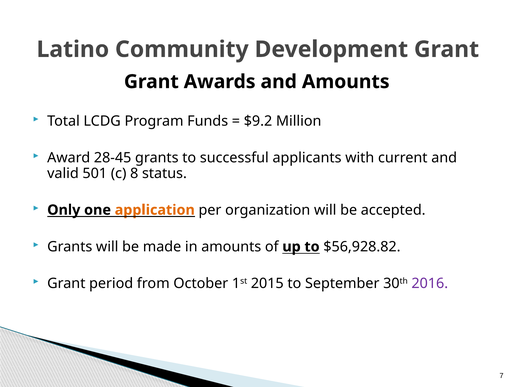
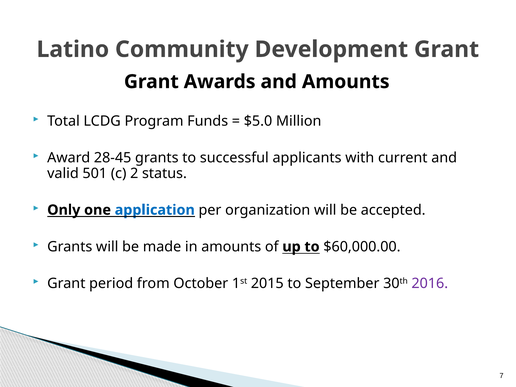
$9.2: $9.2 -> $5.0 (258, 121)
8: 8 -> 2 (134, 173)
application colour: orange -> blue (155, 210)
$56,928.82: $56,928.82 -> $60,000.00 (362, 247)
